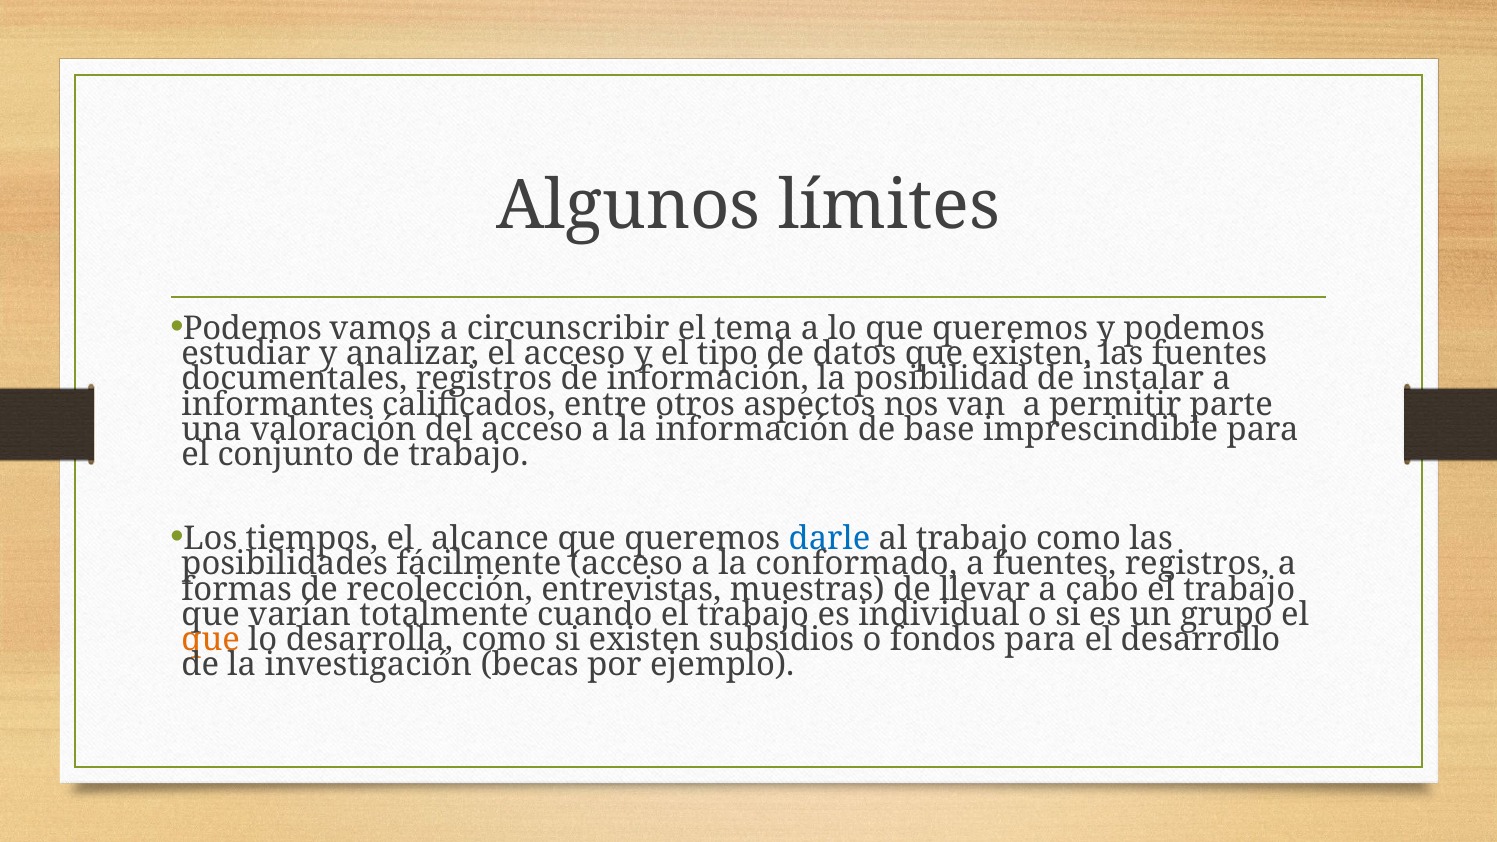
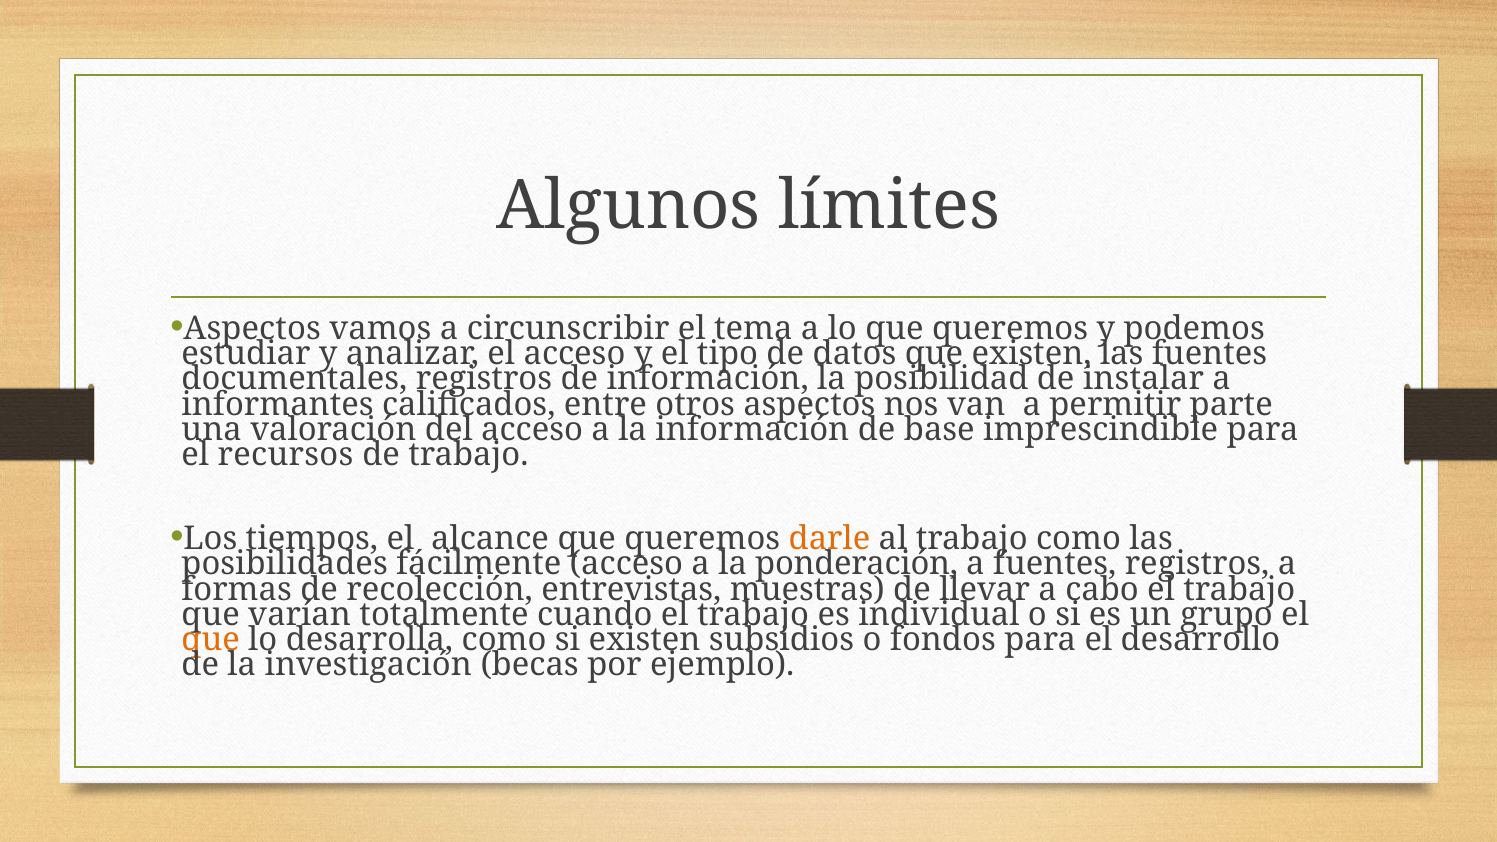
Podemos: Podemos -> Aspectos (252, 329)
conjunto: conjunto -> recursos (286, 455)
darle colour: blue -> orange (830, 539)
conformado: conformado -> ponderación (857, 564)
